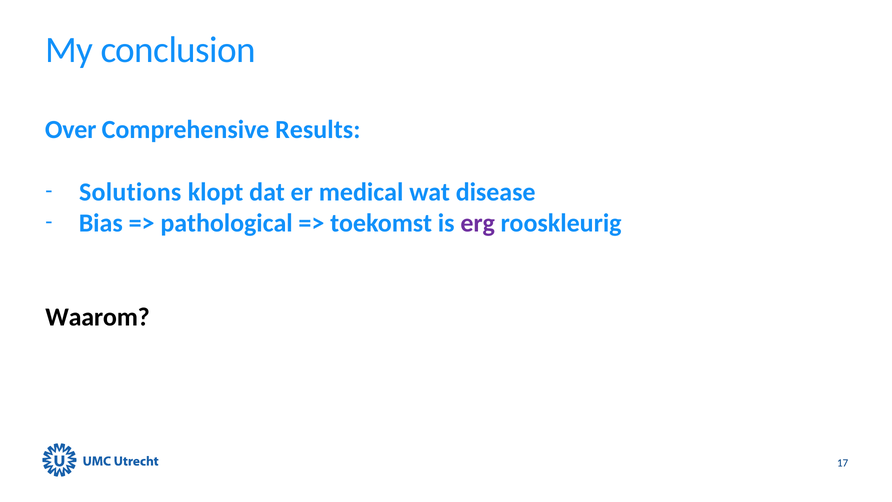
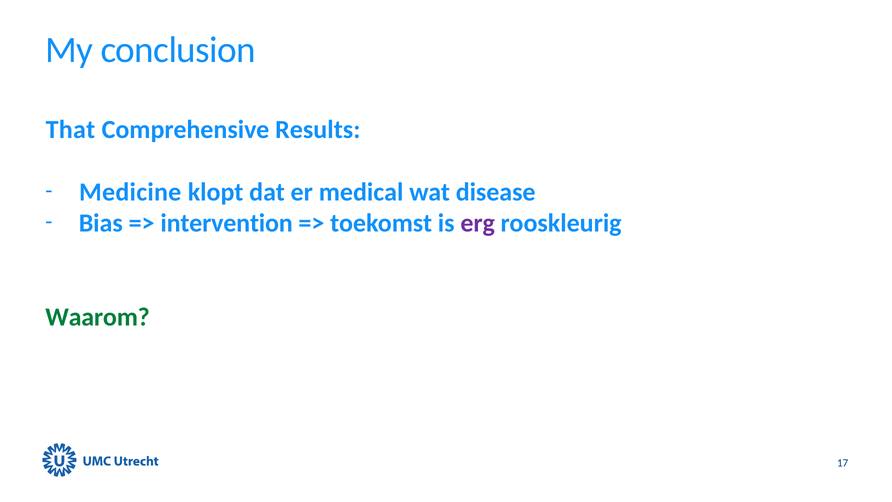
Over: Over -> That (70, 129)
Solutions: Solutions -> Medicine (130, 192)
pathological: pathological -> intervention (227, 223)
Waarom colour: black -> green (98, 317)
